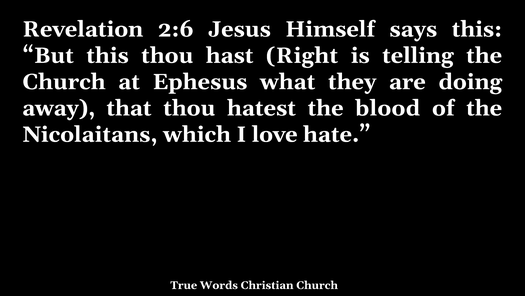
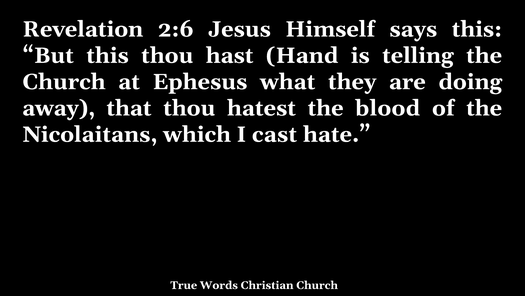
Right: Right -> Hand (302, 55)
love: love -> cast (274, 134)
